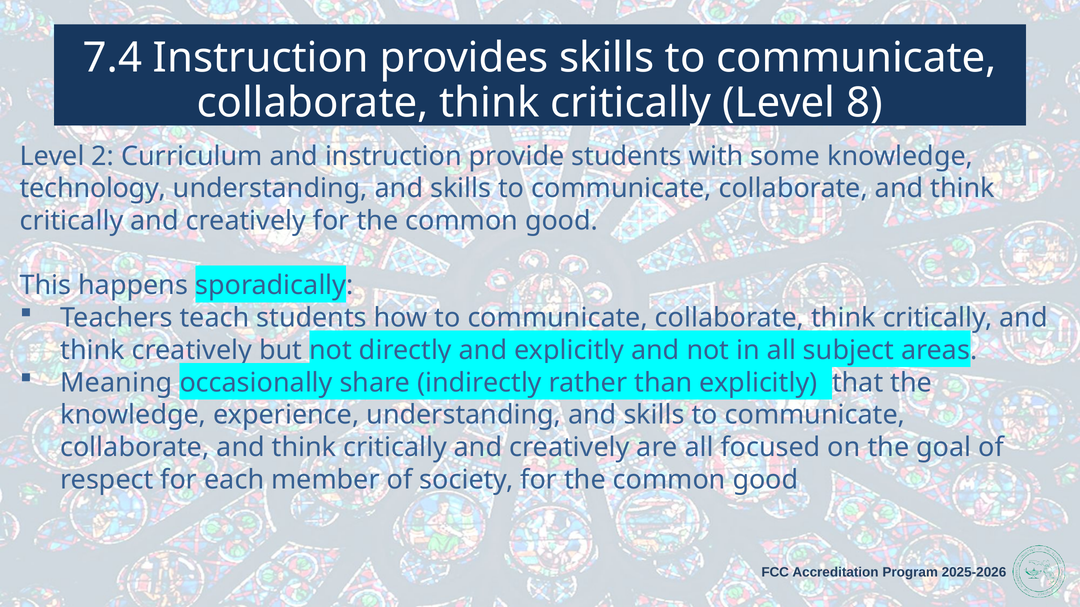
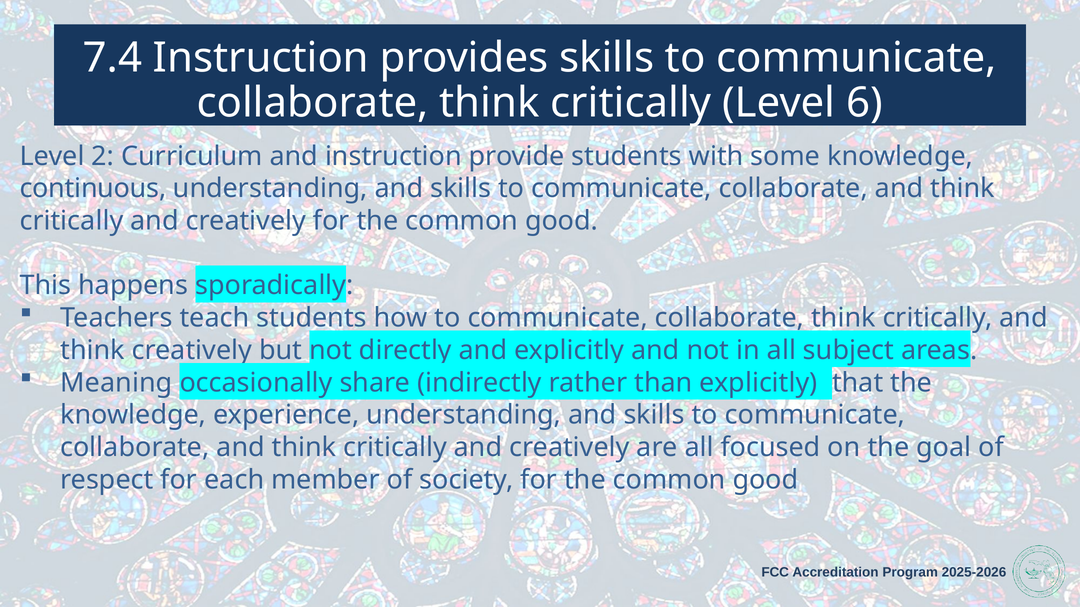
8: 8 -> 6 (864, 103)
technology: technology -> continuous (93, 189)
